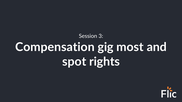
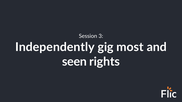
Compensation: Compensation -> Independently (55, 47)
spot: spot -> seen (74, 62)
